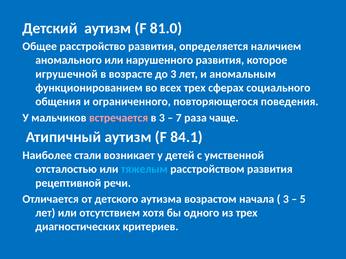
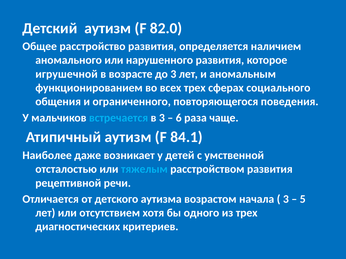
81.0: 81.0 -> 82.0 (166, 28)
встречается colour: pink -> light blue (119, 118)
7: 7 -> 6 (179, 118)
стали: стали -> даже (88, 156)
